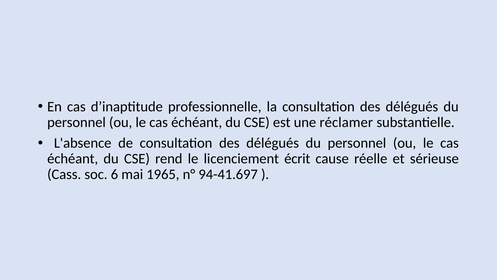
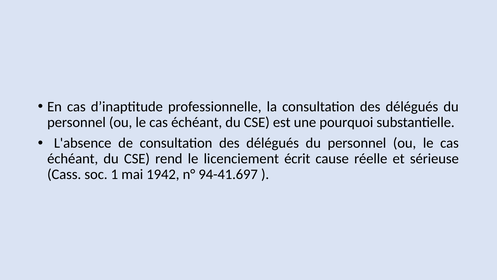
réclamer: réclamer -> pourquoi (346, 122)
6: 6 -> 1 (114, 174)
1965: 1965 -> 1942 (163, 174)
